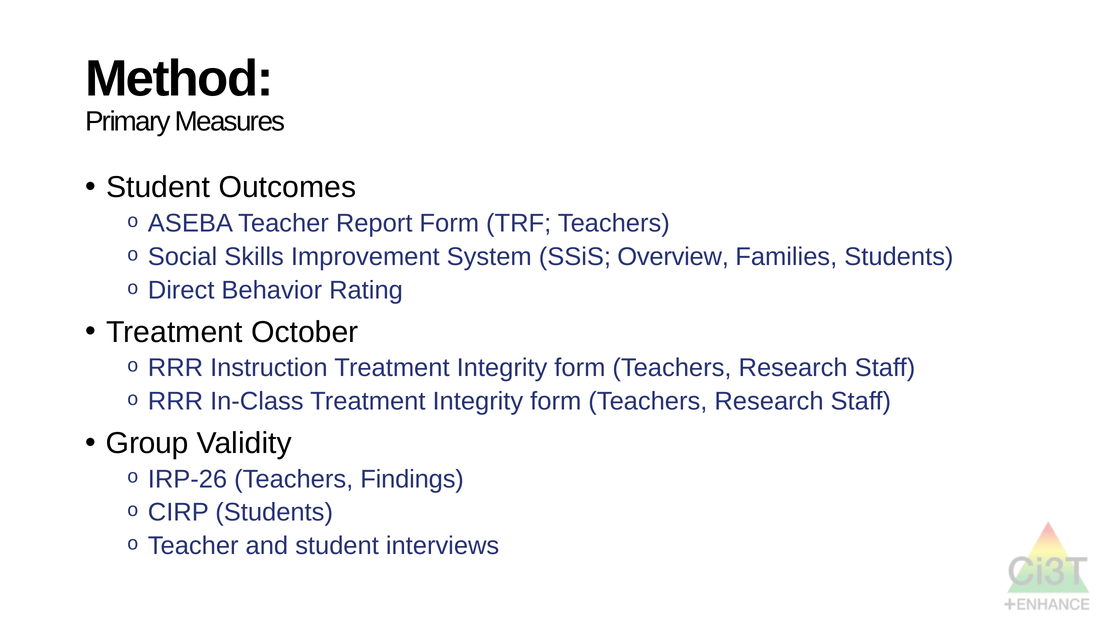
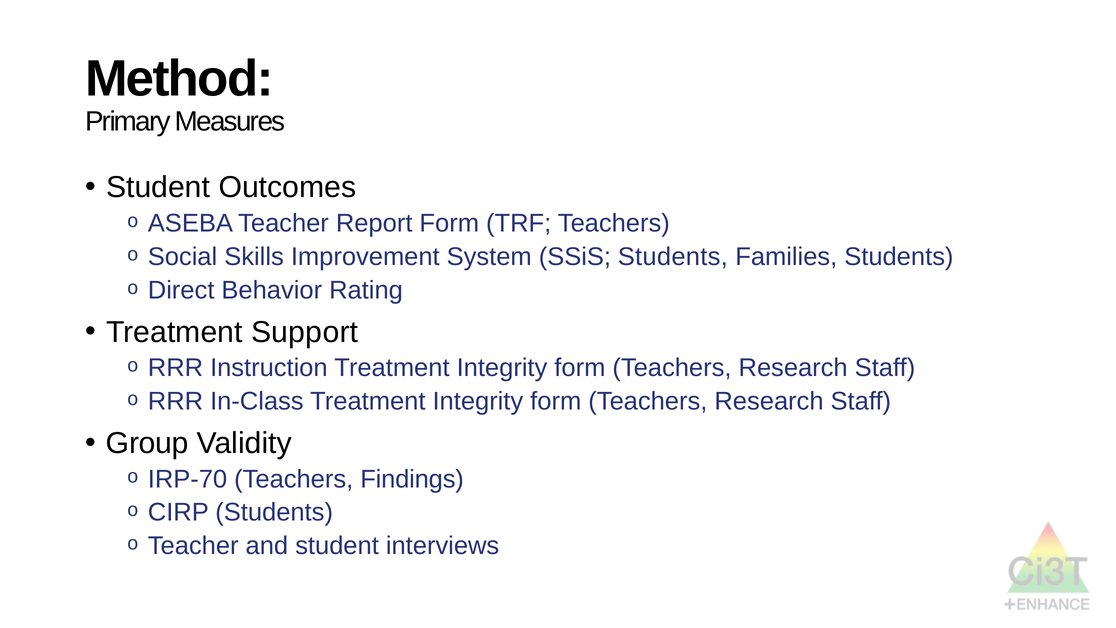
SSiS Overview: Overview -> Students (673, 257)
October: October -> Support (305, 332)
IRP-26: IRP-26 -> IRP-70 (188, 479)
